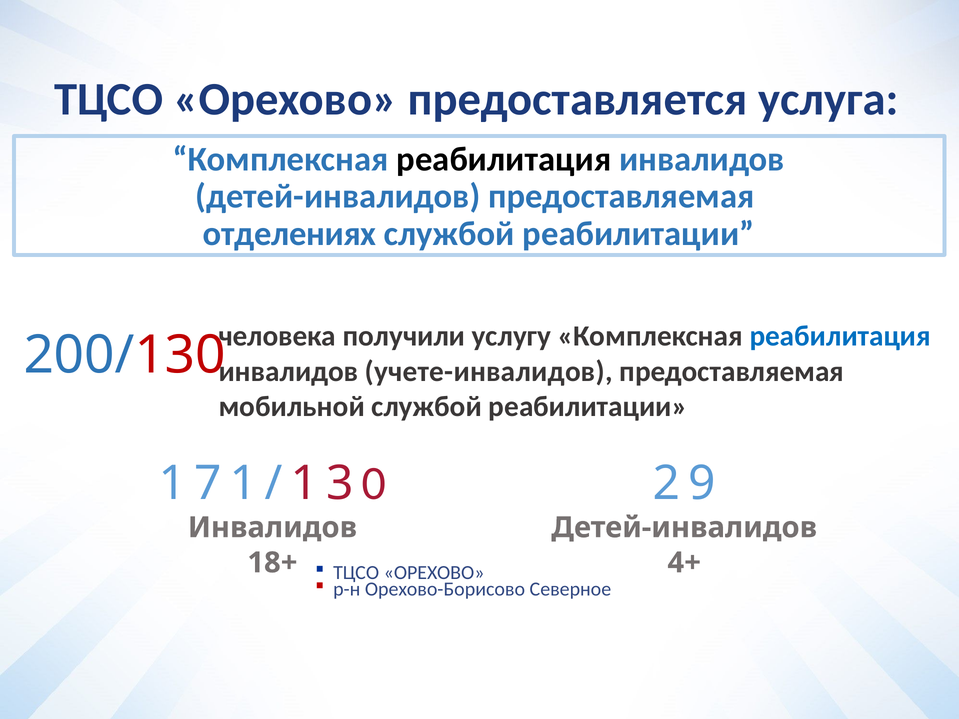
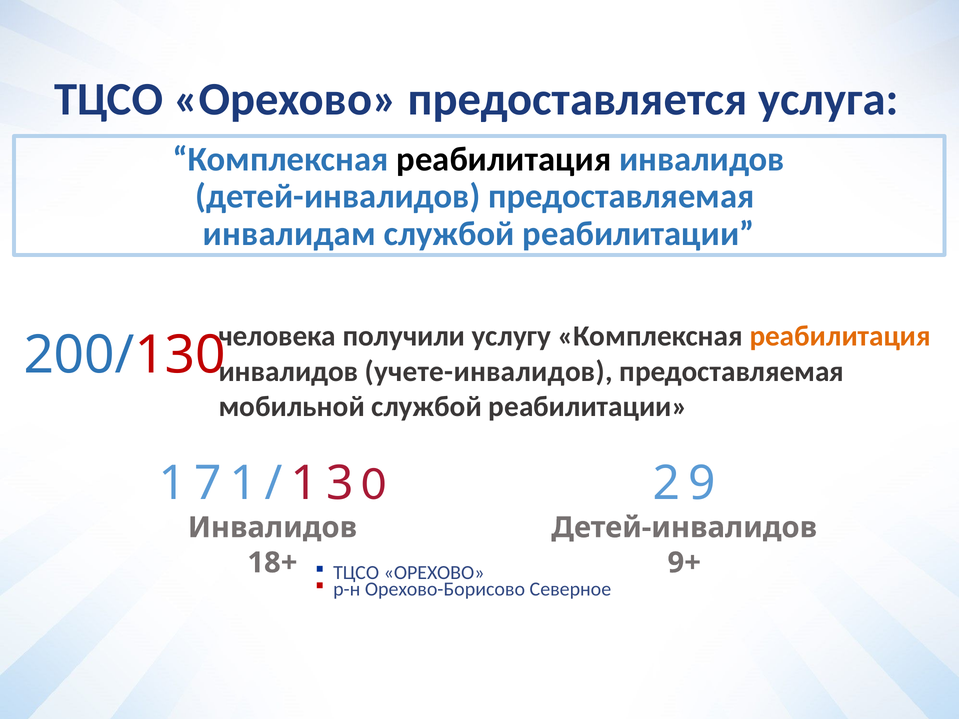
отделениях: отделениях -> инвалидам (289, 234)
реабилитация colour: blue -> orange (840, 336)
4+: 4+ -> 9+ (684, 563)
